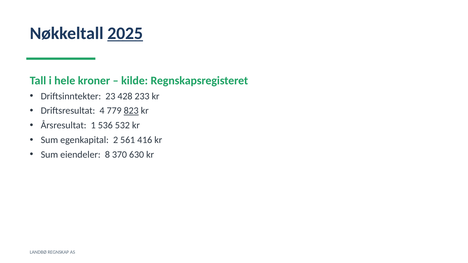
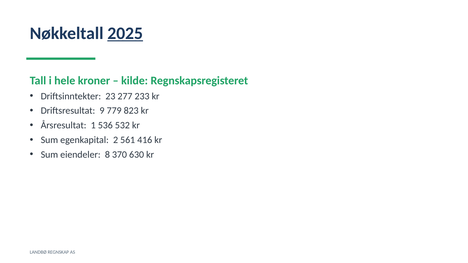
428: 428 -> 277 (125, 96)
4: 4 -> 9 (102, 111)
823 underline: present -> none (131, 111)
